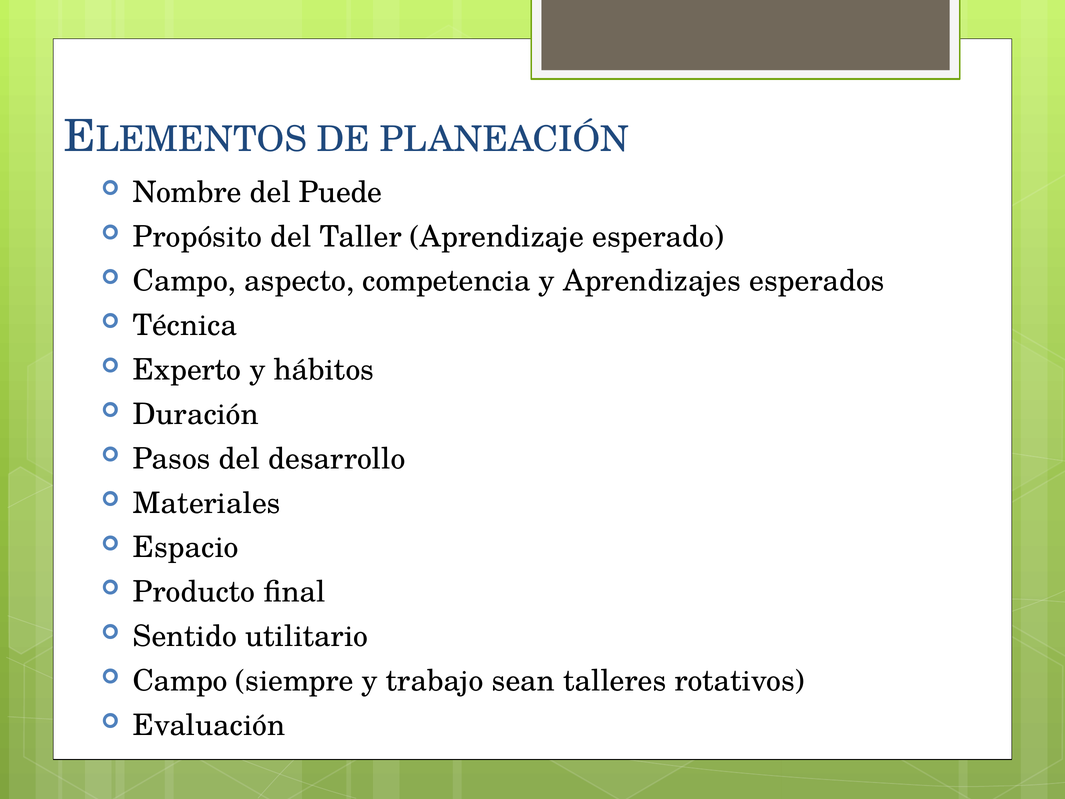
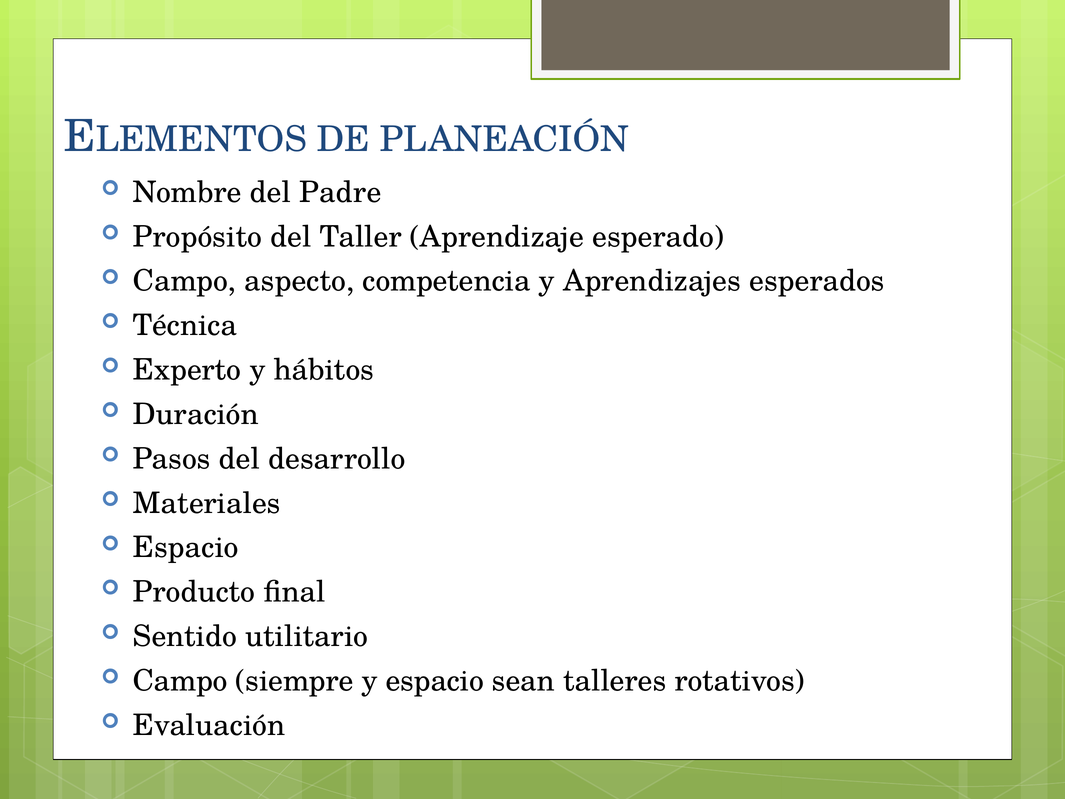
Puede: Puede -> Padre (340, 192)
y trabajo: trabajo -> espacio (435, 681)
